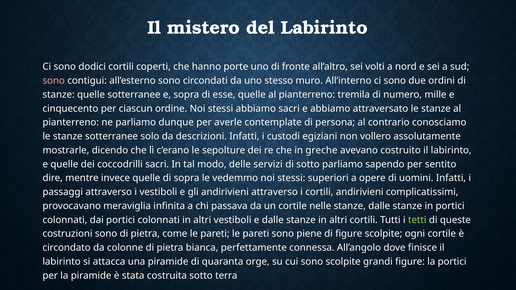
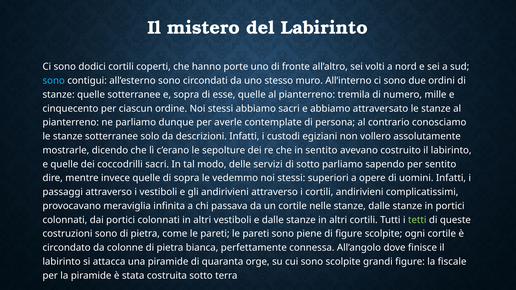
sono colour: pink -> light blue (54, 81)
in greche: greche -> sentito (321, 150)
la portici: portici -> fiscale (452, 262)
